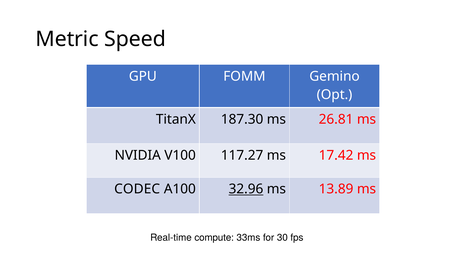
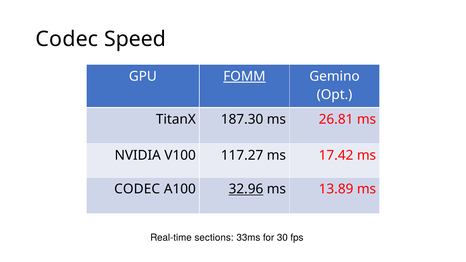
Metric: Metric -> Codec (67, 39)
FOMM underline: none -> present (244, 76)
compute: compute -> sections (214, 238)
